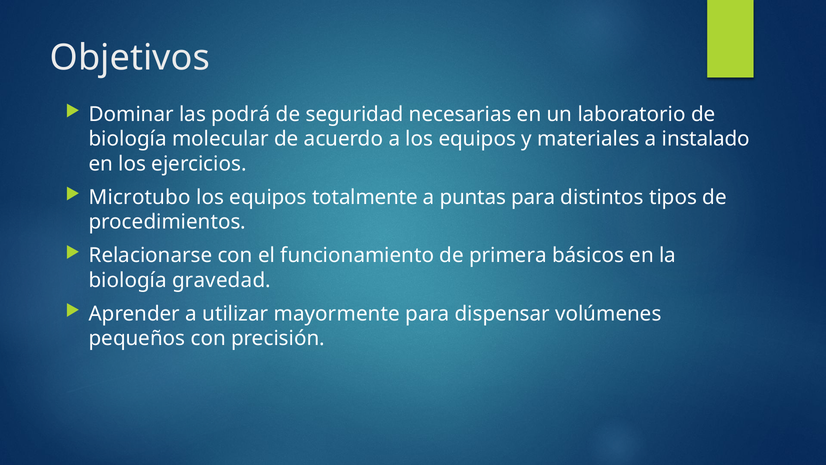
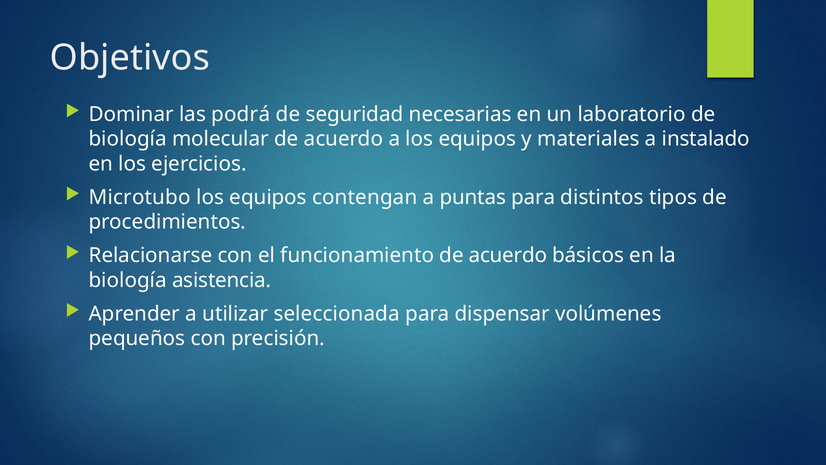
totalmente: totalmente -> contengan (365, 197)
funcionamiento de primera: primera -> acuerdo (508, 255)
gravedad: gravedad -> asistencia (222, 280)
mayormente: mayormente -> seleccionada (337, 314)
